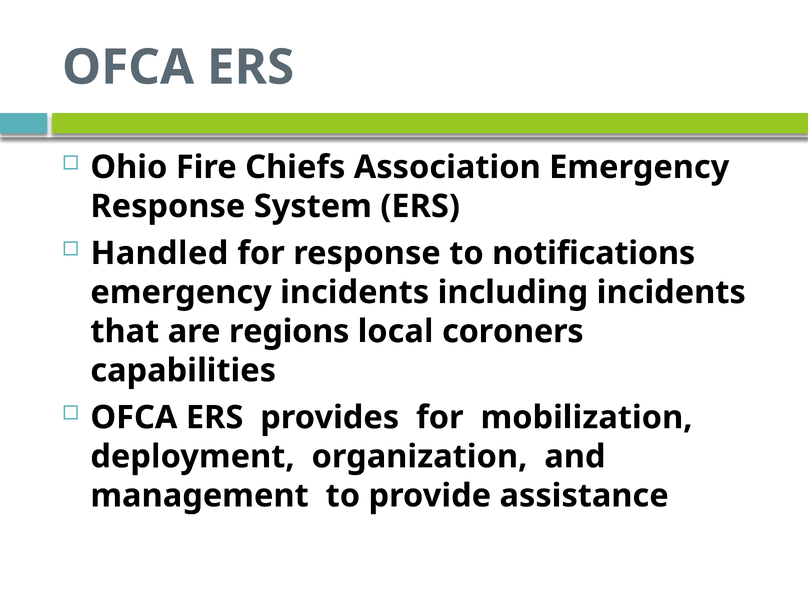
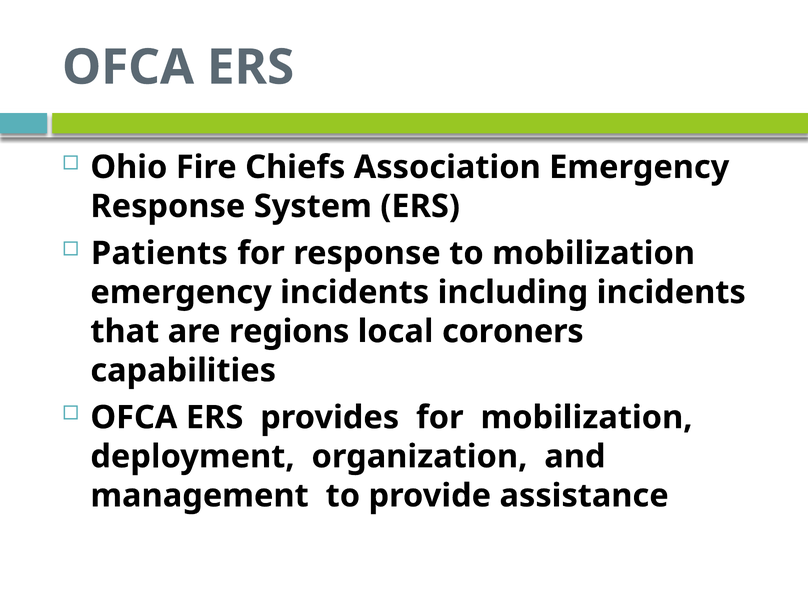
Handled: Handled -> Patients (159, 253)
to notifications: notifications -> mobilization (594, 253)
